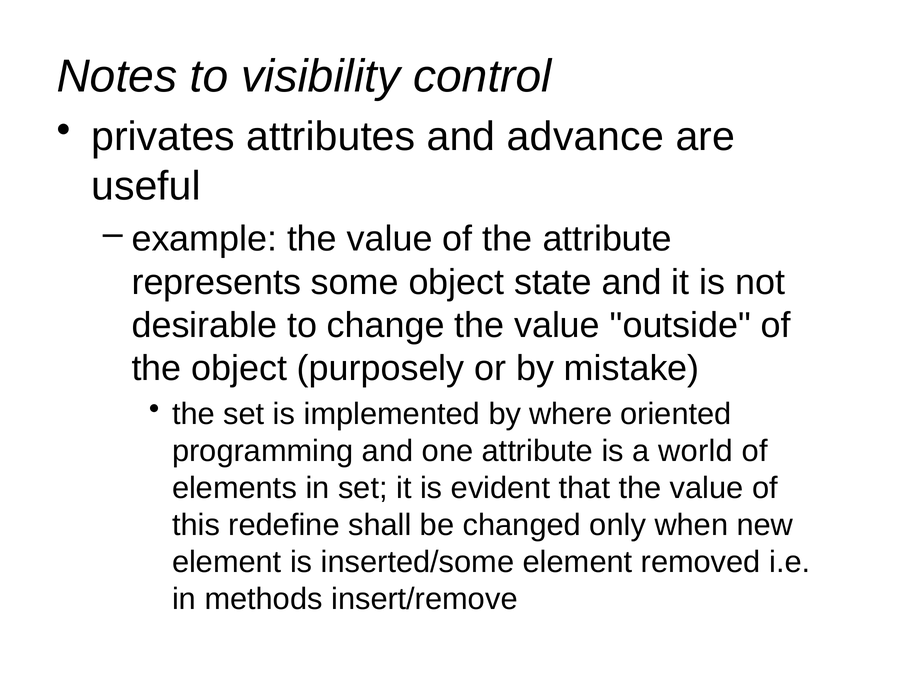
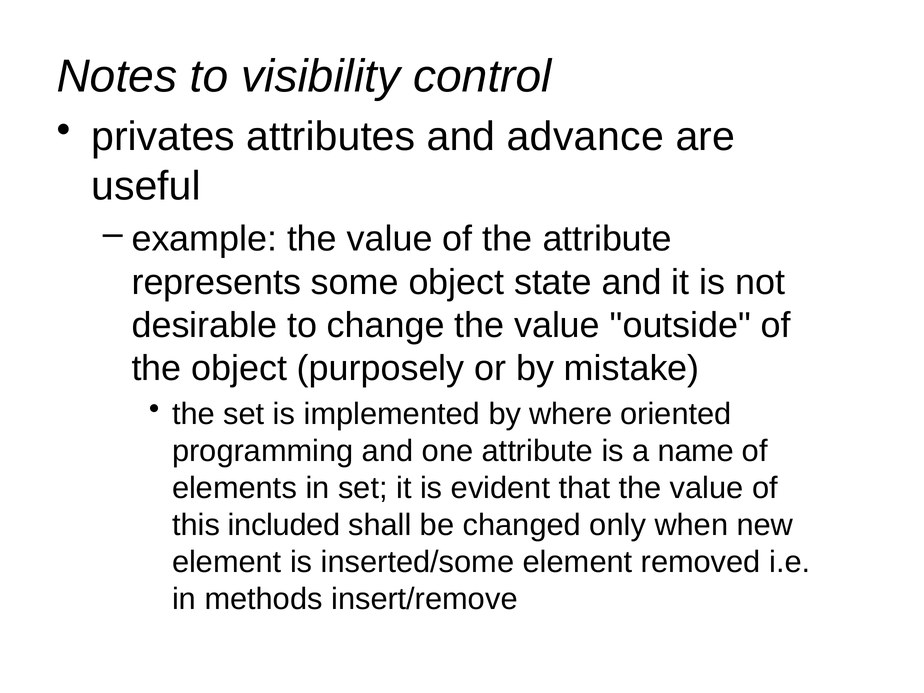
world: world -> name (696, 451)
redefine: redefine -> included (284, 525)
